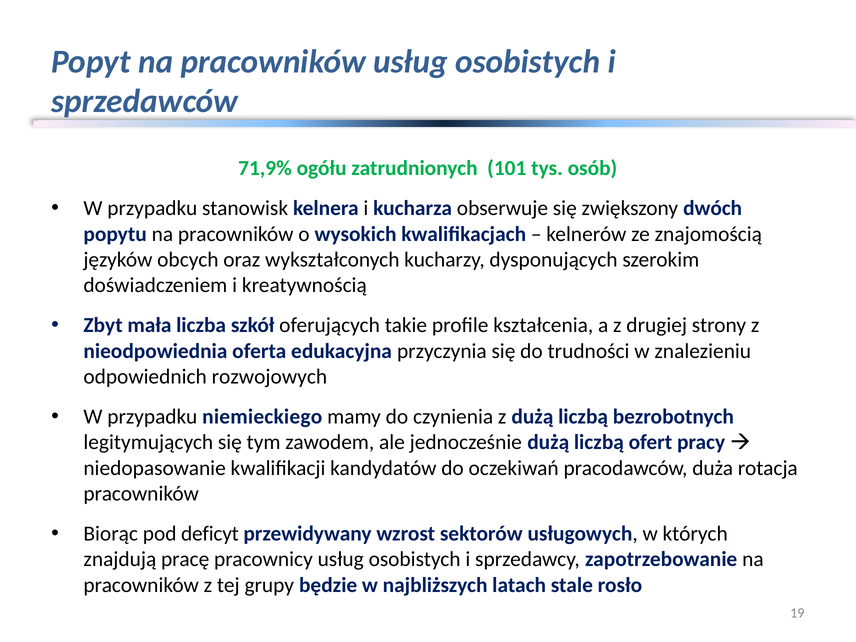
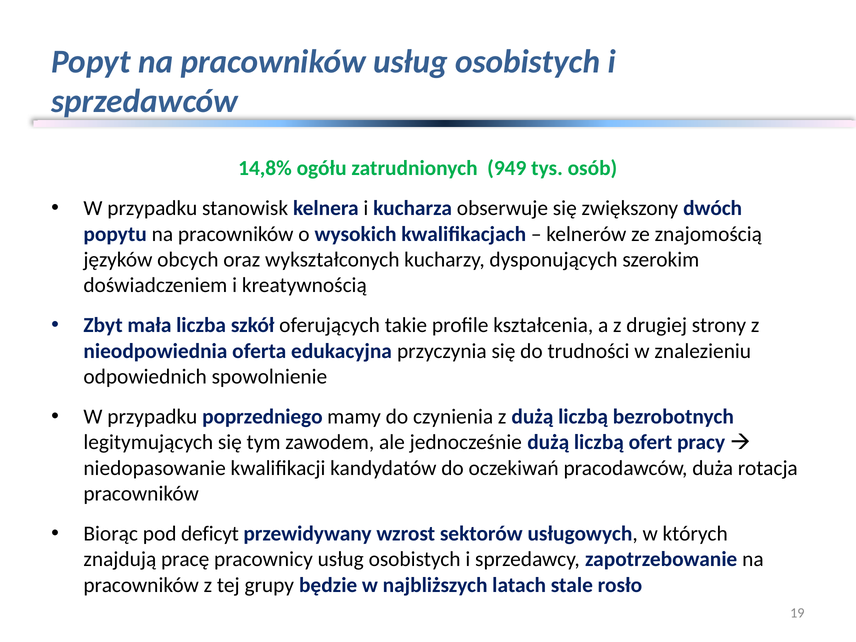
71,9%: 71,9% -> 14,8% (265, 168)
101: 101 -> 949 (507, 168)
rozwojowych: rozwojowych -> spowolnienie (269, 377)
niemieckiego: niemieckiego -> poprzedniego (262, 417)
